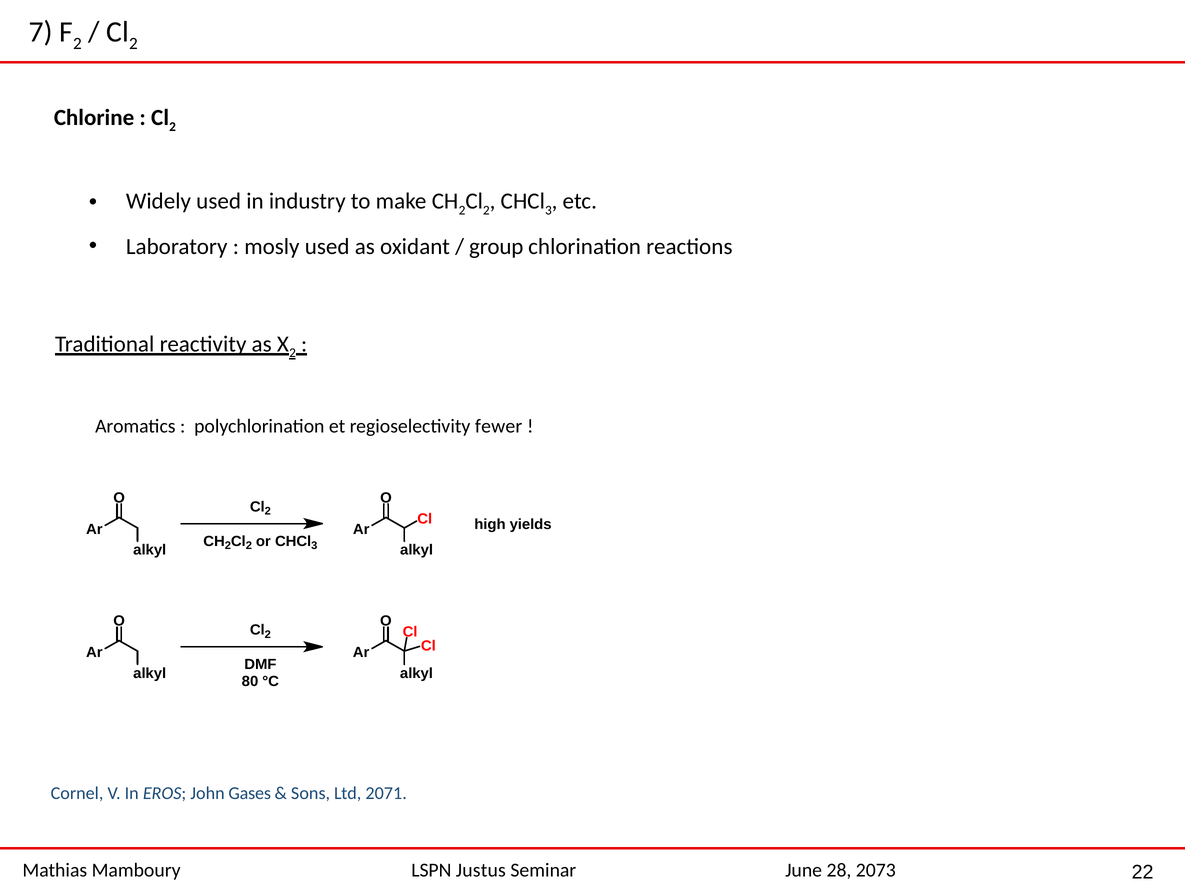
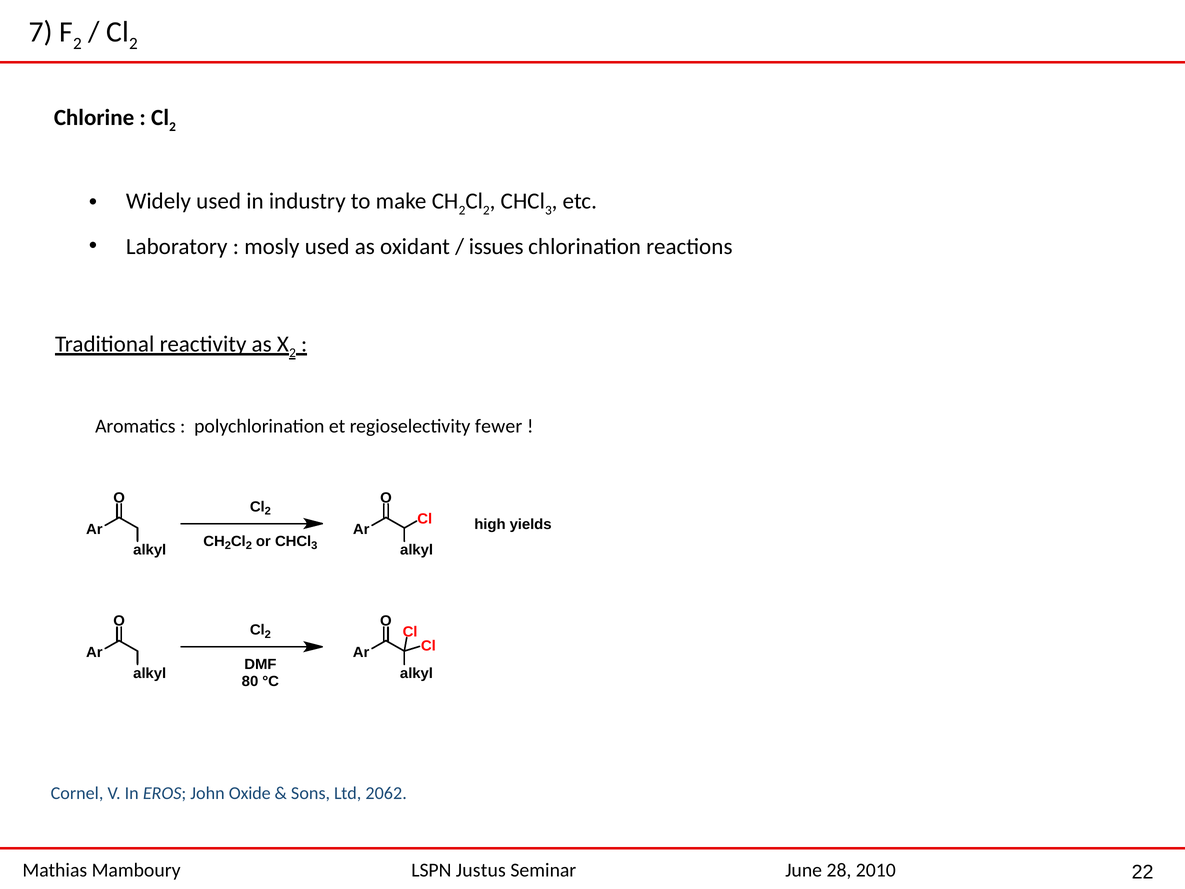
group: group -> issues (496, 246)
Gases: Gases -> Oxide (250, 793)
2071: 2071 -> 2062 (386, 793)
2073: 2073 -> 2010 (876, 870)
